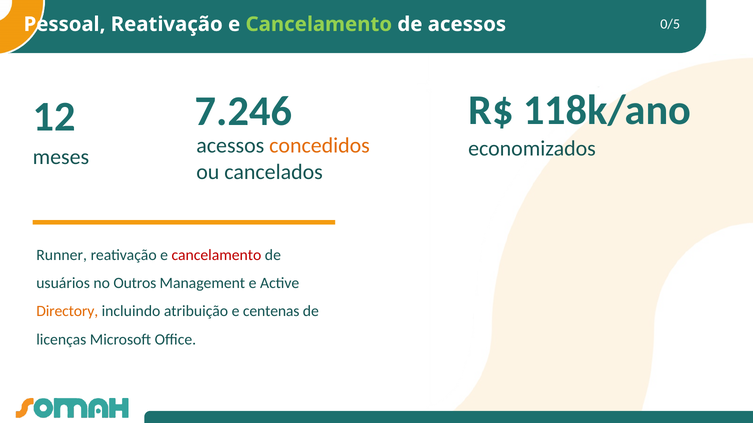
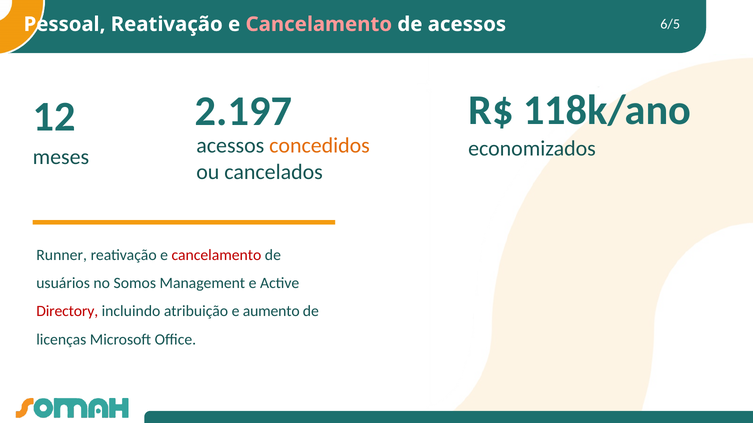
0/5: 0/5 -> 6/5 (670, 24)
Cancelamento colour: light green -> pink (319, 24)
7.246: 7.246 -> 2.197 (243, 112)
Outros: Outros -> Somos (135, 283)
Directory colour: orange -> red (67, 312)
centenas: centenas -> aumento (271, 312)
